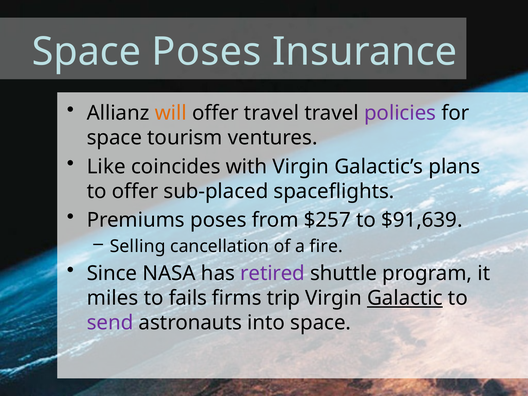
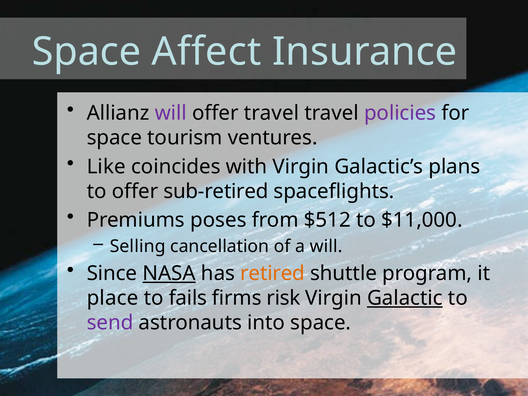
Space Poses: Poses -> Affect (207, 52)
will colour: orange -> purple (171, 113)
sub-placed: sub-placed -> sub-retired (216, 191)
$257: $257 -> $512 (327, 220)
$91,639: $91,639 -> $11,000 (422, 220)
a fire: fire -> will (326, 246)
NASA underline: none -> present (169, 273)
retired colour: purple -> orange (273, 273)
miles: miles -> place (113, 298)
trip: trip -> risk (284, 298)
